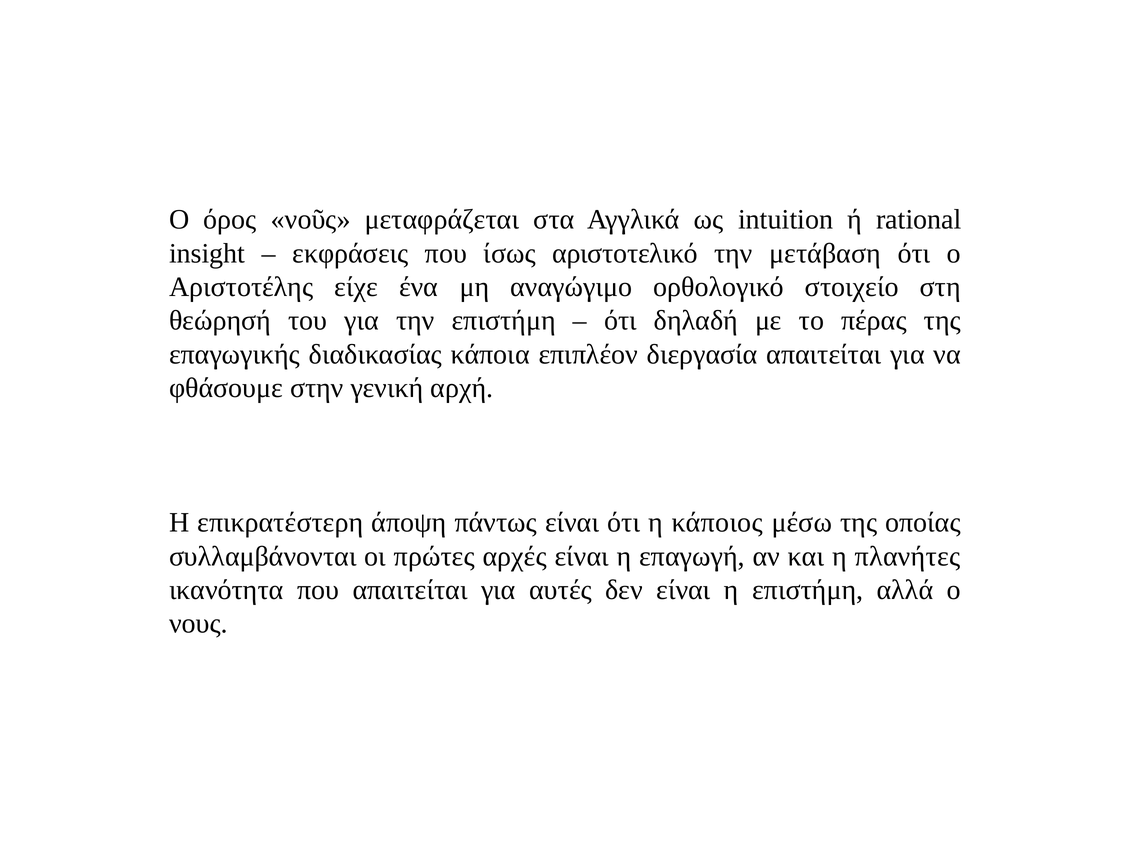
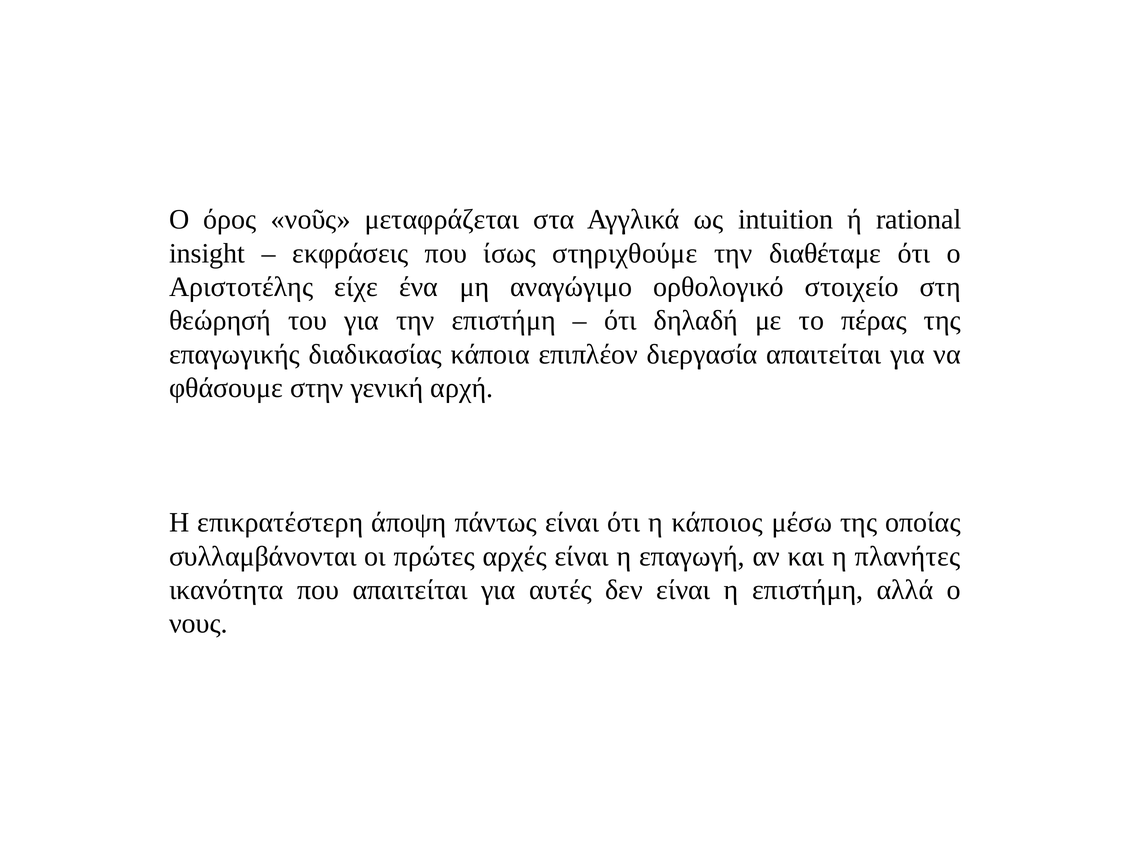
αριστοτελικό: αριστοτελικό -> στηριχθούμε (625, 253)
μετάβαση: μετάβαση -> διαθέταμε (825, 253)
